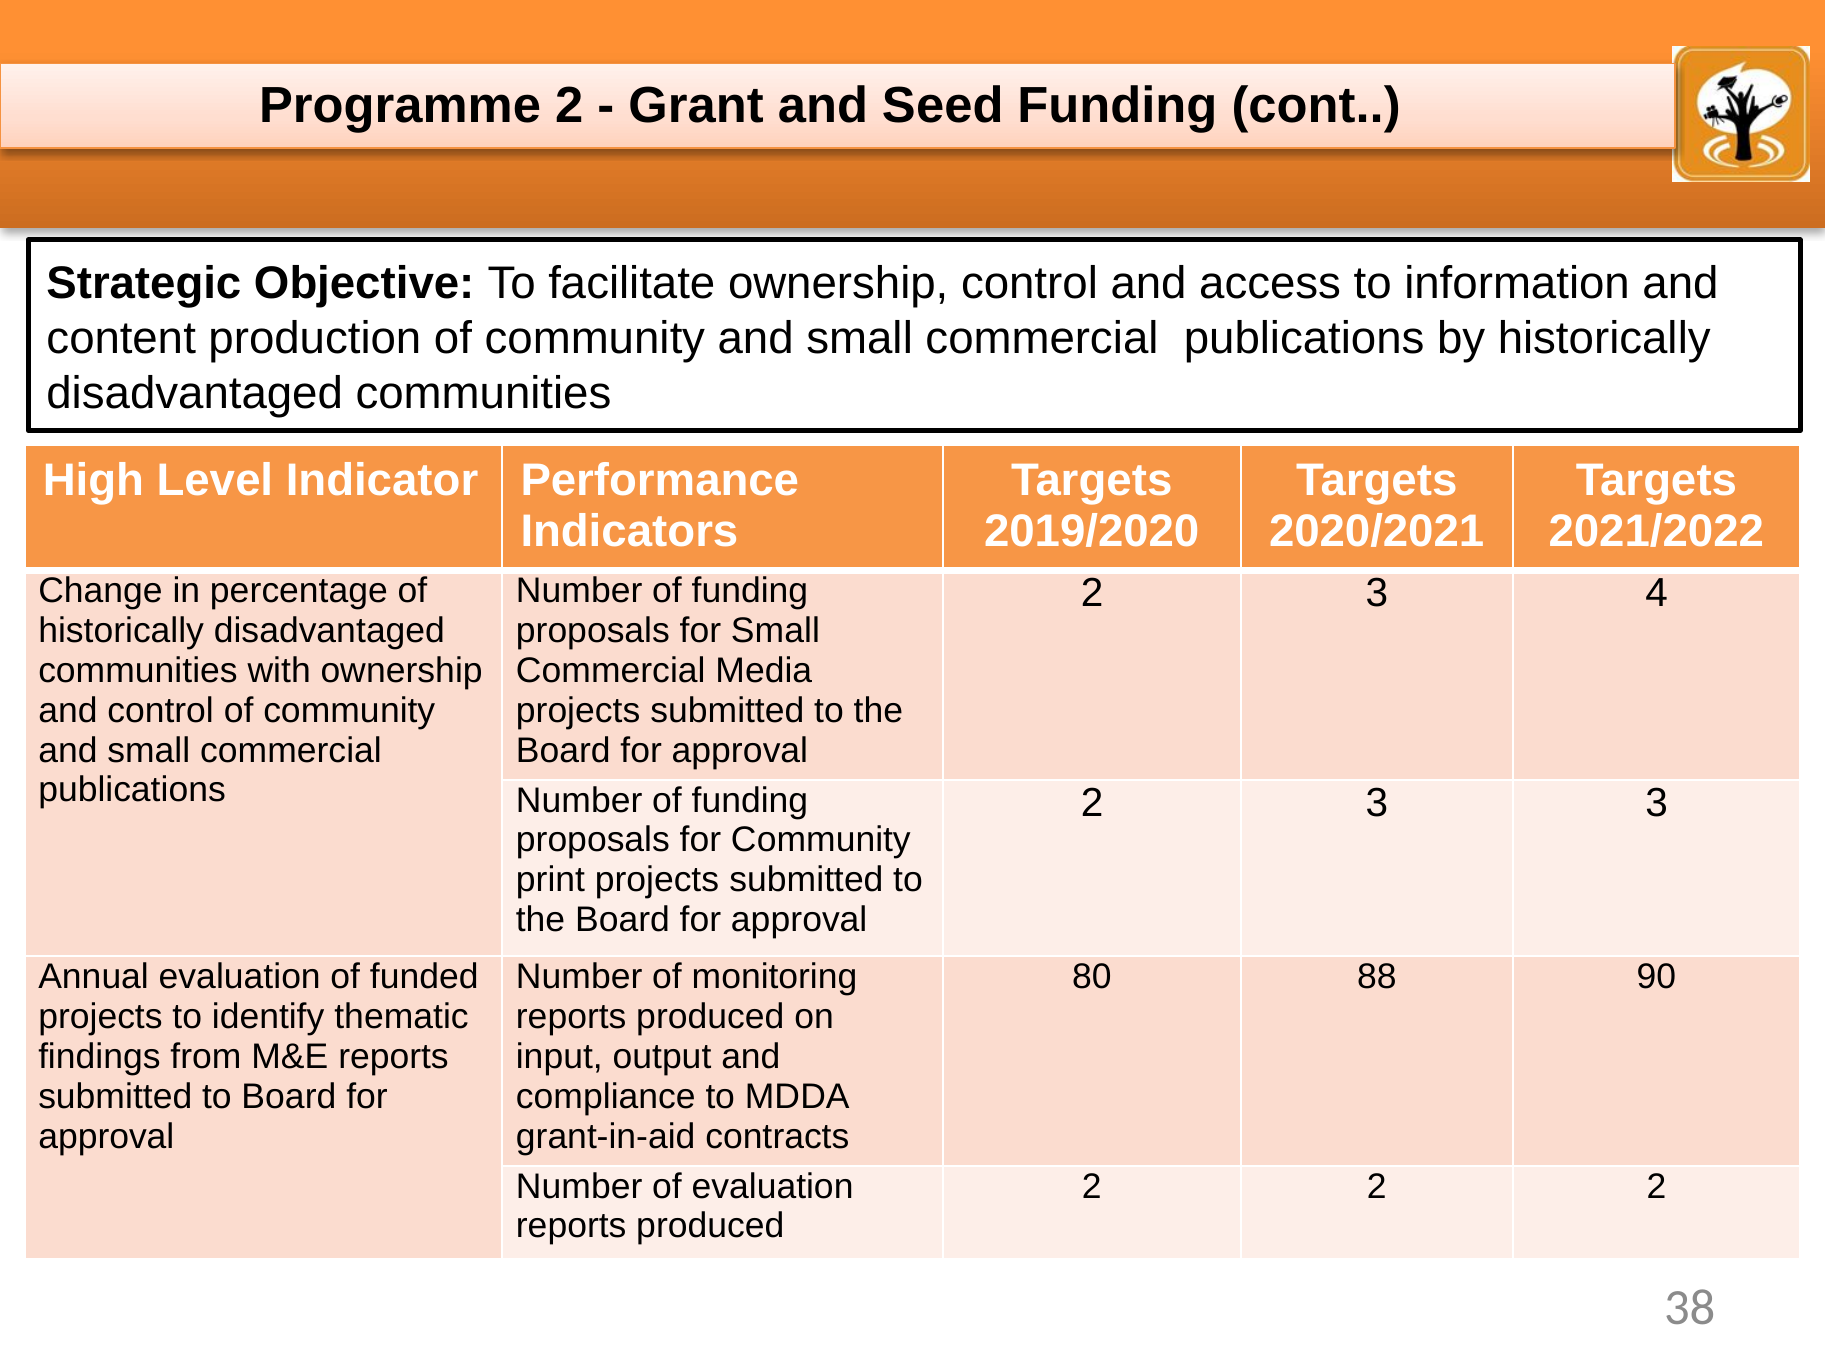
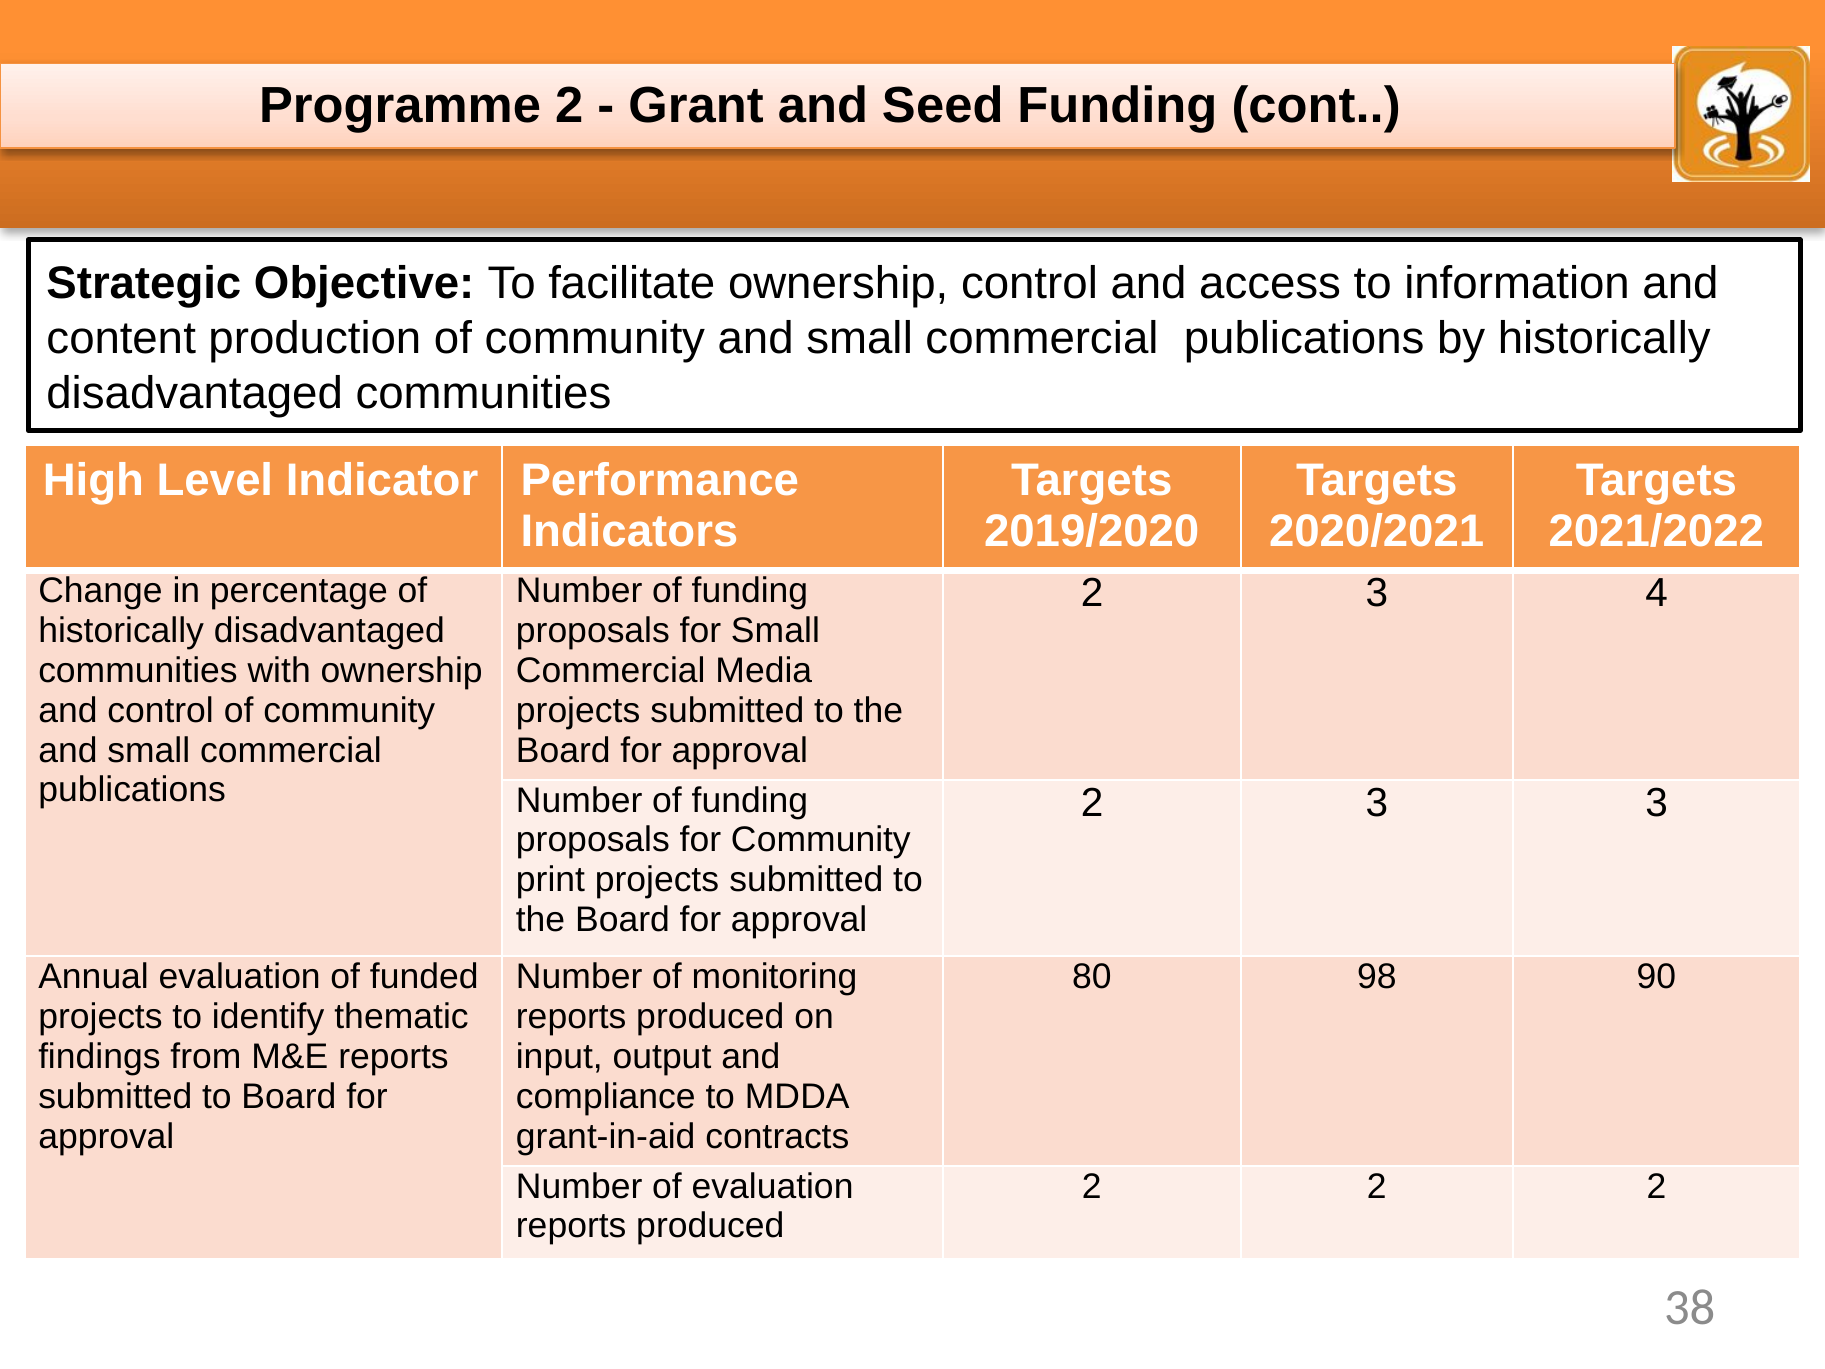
88: 88 -> 98 (1377, 977)
